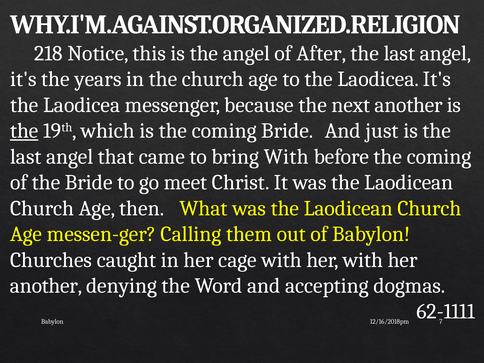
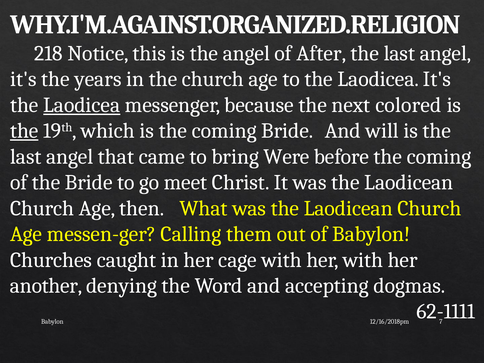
Laodicea underline: none -> present (82, 105)
next another: another -> colored (408, 105)
just: just -> will (382, 131)
bring With: With -> Were (286, 157)
